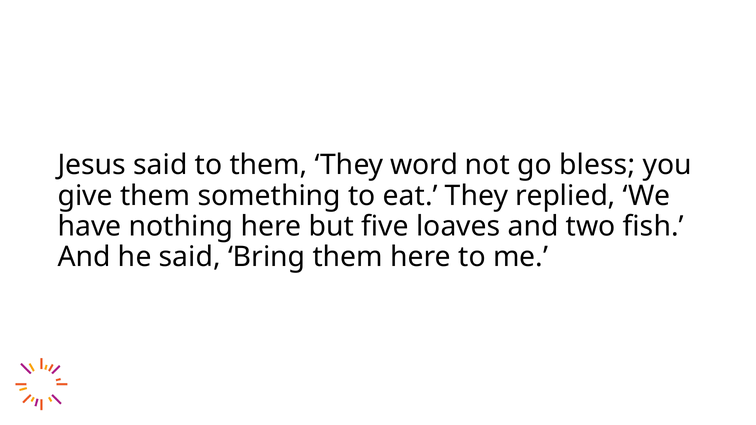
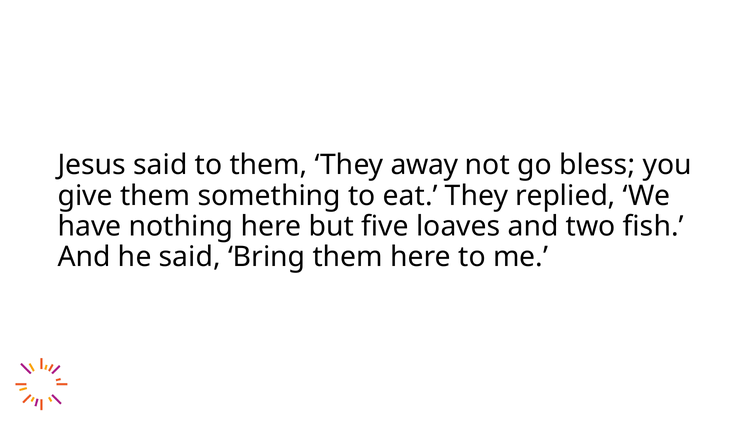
word: word -> away (424, 165)
